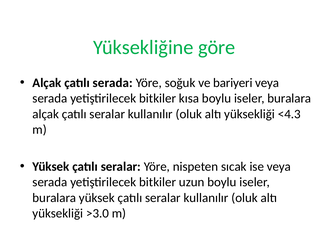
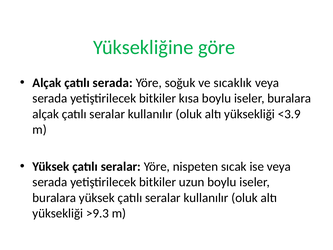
bariyeri: bariyeri -> sıcaklık (233, 83)
<4.3: <4.3 -> <3.9 (289, 114)
>3.0: >3.0 -> >9.3 (98, 213)
